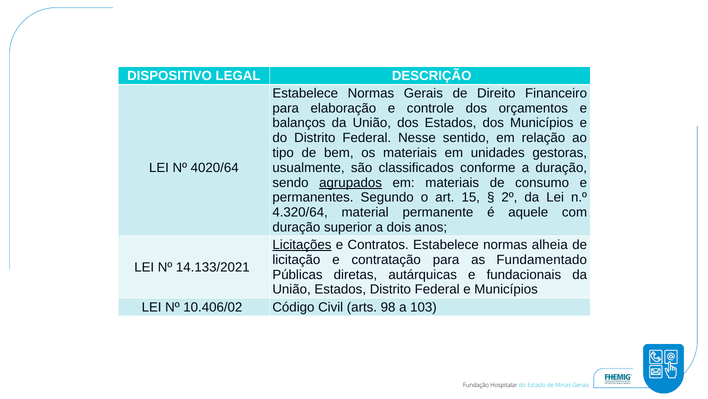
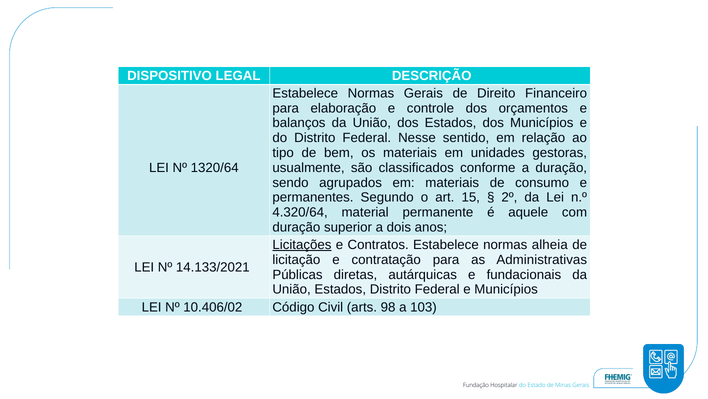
4020/64: 4020/64 -> 1320/64 (215, 167)
agrupados underline: present -> none (351, 182)
Fundamentado: Fundamentado -> Administrativas (542, 259)
